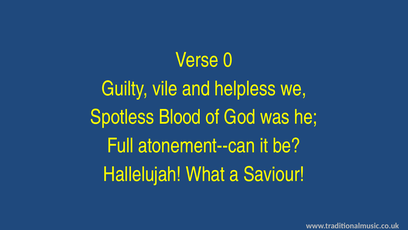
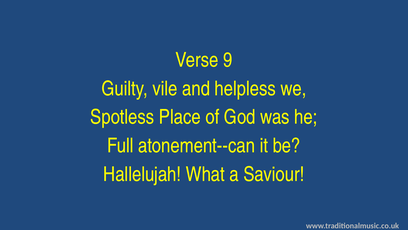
0: 0 -> 9 (228, 60)
Blood: Blood -> Place (180, 117)
